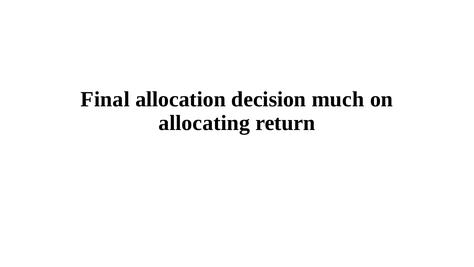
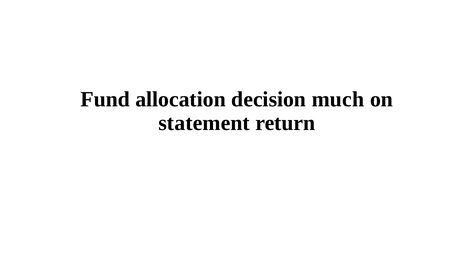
Final: Final -> Fund (105, 99)
allocating: allocating -> statement (204, 123)
